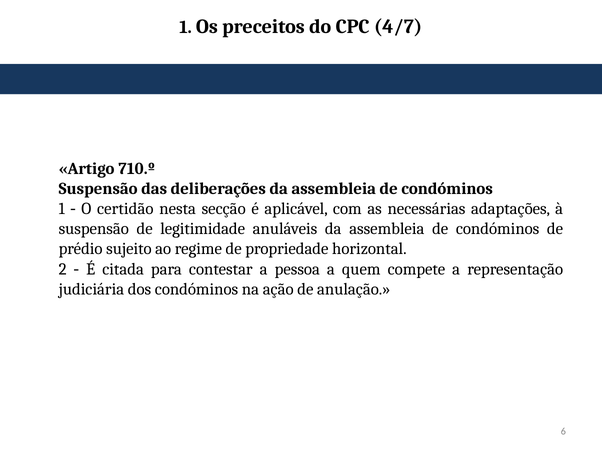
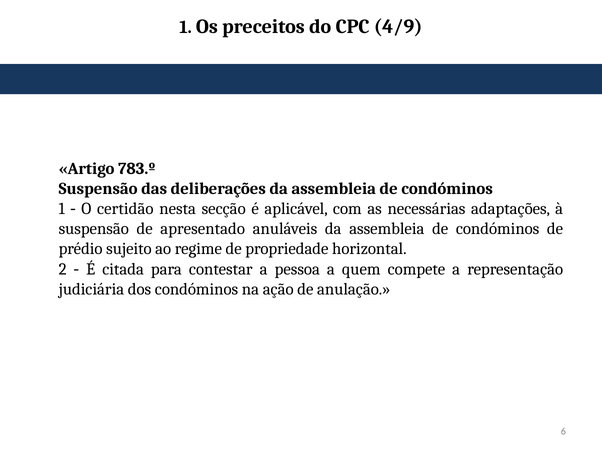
4/7: 4/7 -> 4/9 (398, 27)
710.º: 710.º -> 783.º (137, 168)
legitimidade: legitimidade -> apresentado (203, 229)
